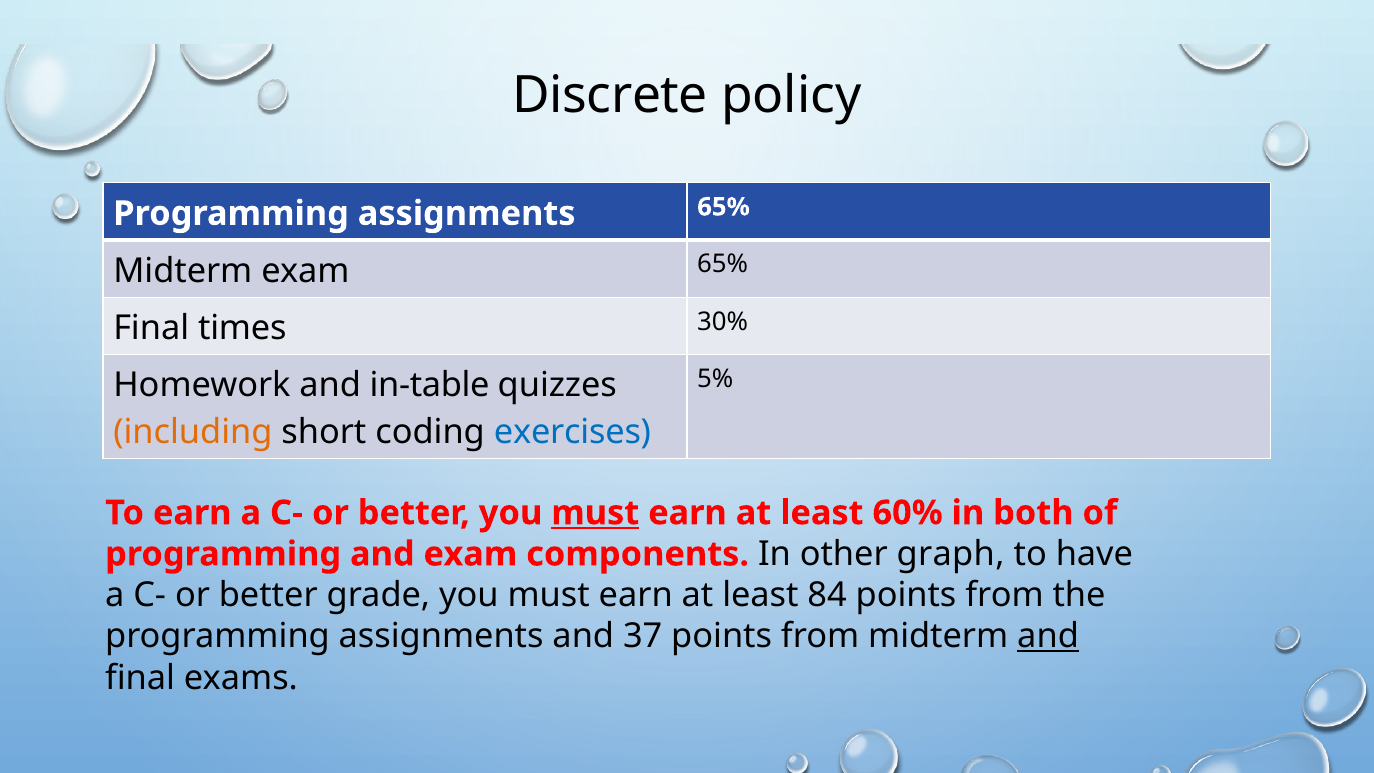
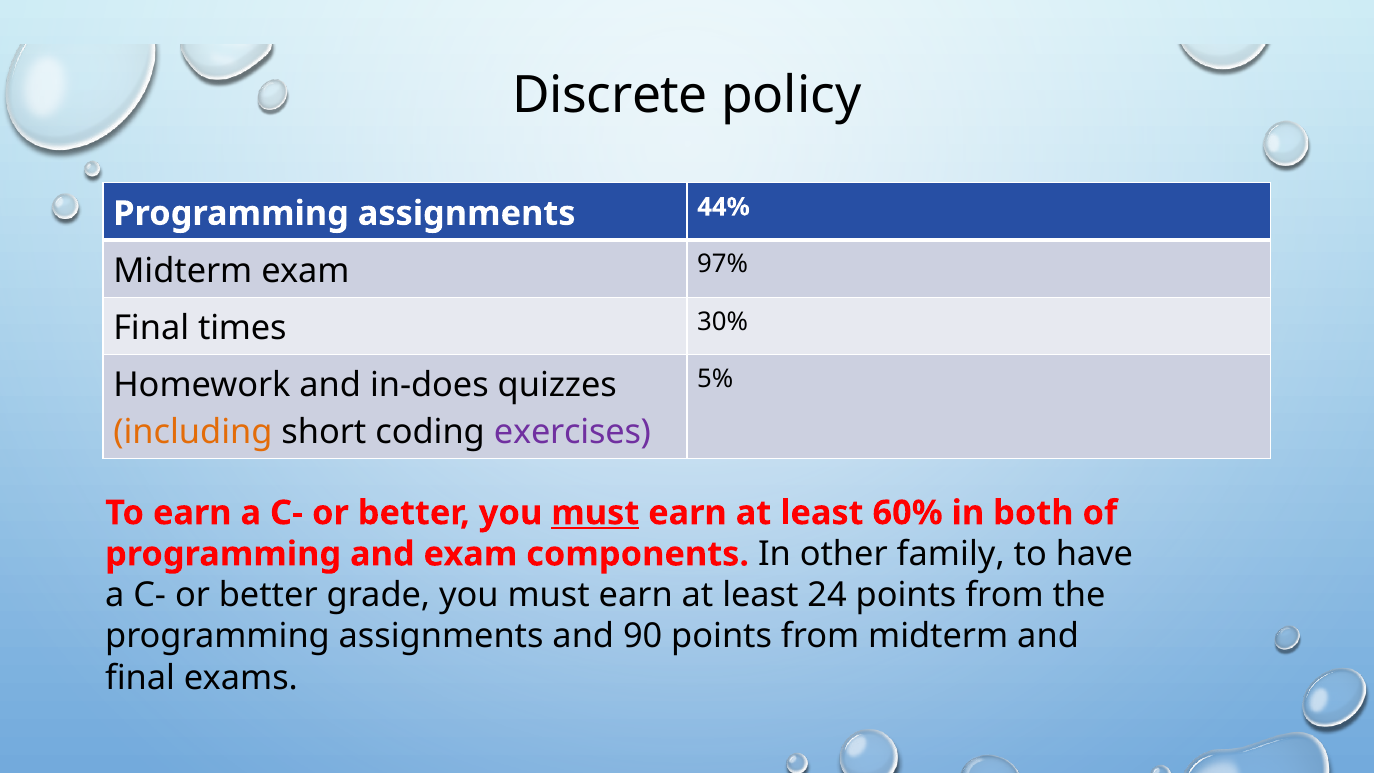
assignments 65%: 65% -> 44% (724, 207)
exam 65%: 65% -> 97% (723, 264)
in-table: in-table -> in-does (429, 385)
exercises colour: blue -> purple (572, 432)
graph: graph -> family (951, 554)
84: 84 -> 24 (827, 595)
37: 37 -> 90 (643, 636)
and underline: present -> none (1048, 636)
